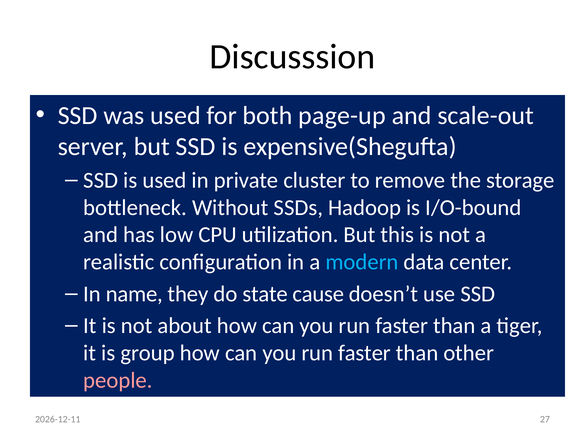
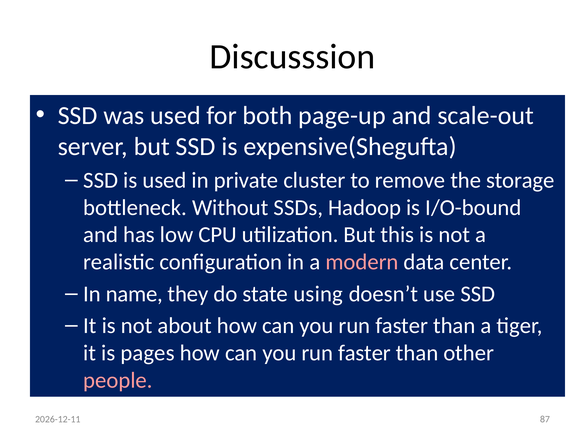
modern colour: light blue -> pink (362, 262)
cause: cause -> using (318, 294)
group: group -> pages (148, 353)
27: 27 -> 87 (545, 419)
